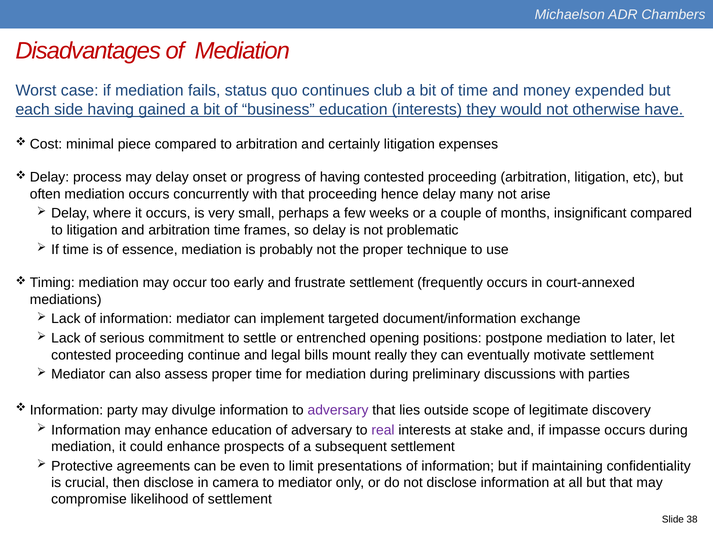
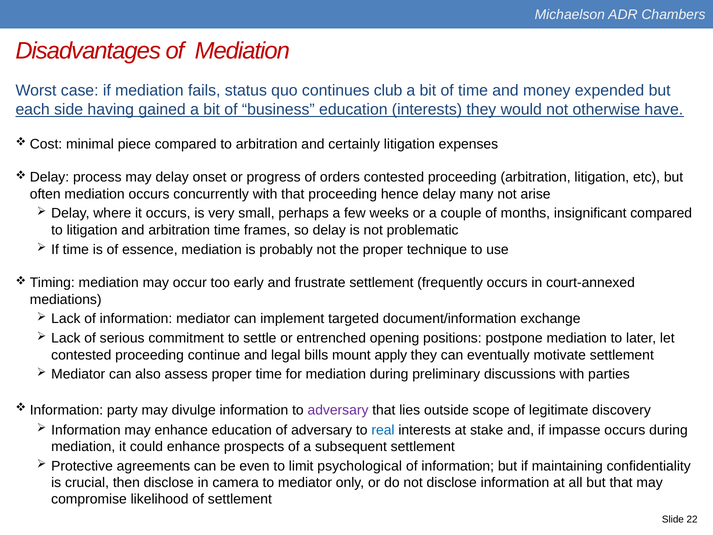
of having: having -> orders (340, 177)
really: really -> apply (391, 355)
real colour: purple -> blue (383, 430)
presentations: presentations -> psychological (360, 466)
38: 38 -> 22 (692, 519)
